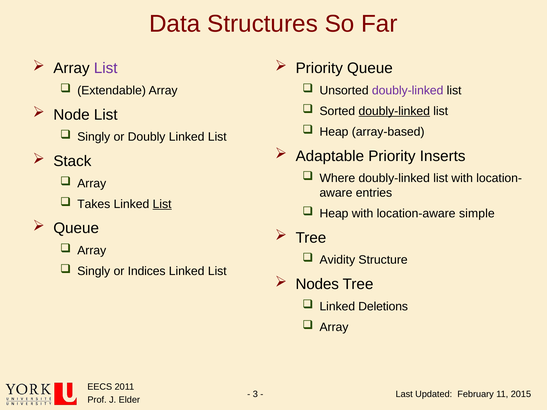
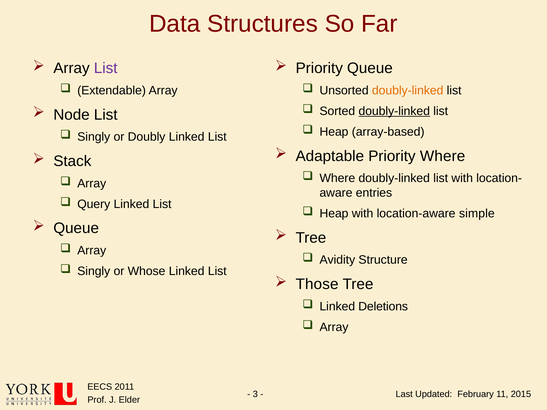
doubly-linked colour: purple -> orange (408, 91)
Priority Inserts: Inserts -> Where (443, 156)
Takes: Takes -> Query (94, 204)
List underline: present -> none (162, 204)
Indices: Indices -> Whose (147, 271)
Nodes: Nodes -> Those (317, 284)
